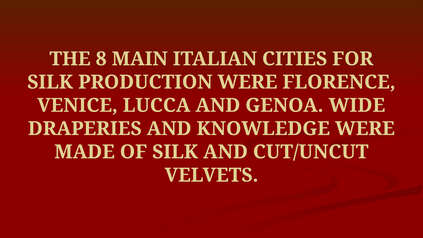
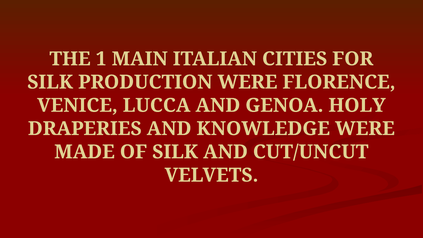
8: 8 -> 1 (101, 59)
WIDE: WIDE -> HOLY (357, 105)
